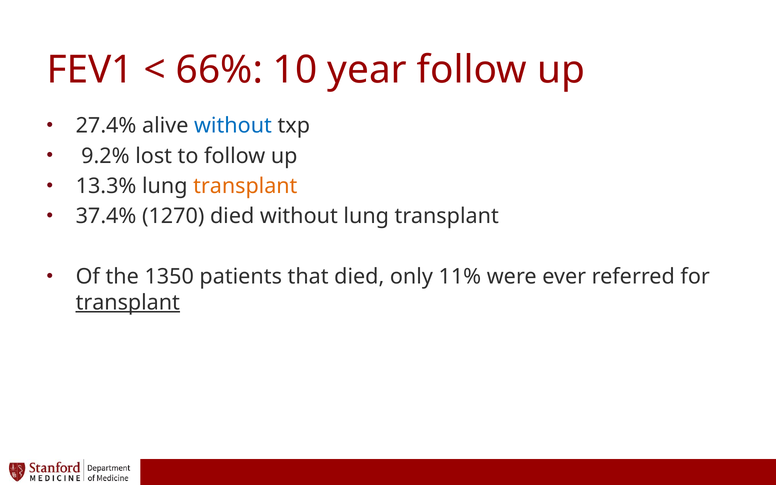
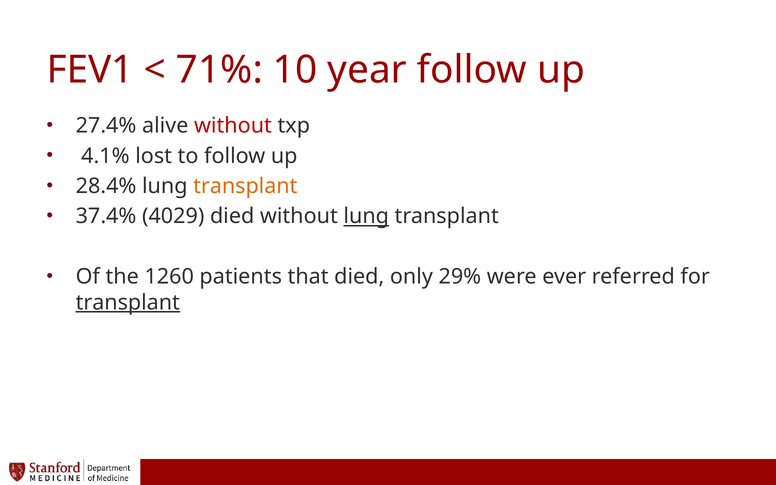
66%: 66% -> 71% (219, 70)
without colour: blue -> red (233, 126)
9.2%: 9.2% -> 4.1% (105, 156)
13.3%: 13.3% -> 28.4% (106, 186)
1270: 1270 -> 4029 (173, 216)
lung underline: none -> present (366, 216)
1350: 1350 -> 1260 (169, 277)
11%: 11% -> 29% (460, 277)
